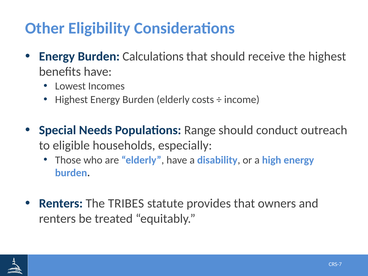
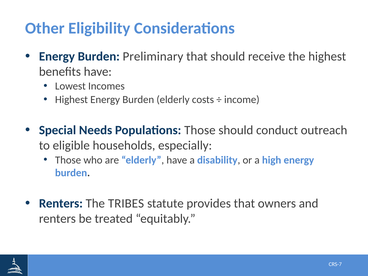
Calculations: Calculations -> Preliminary (153, 56)
Populations Range: Range -> Those (200, 130)
